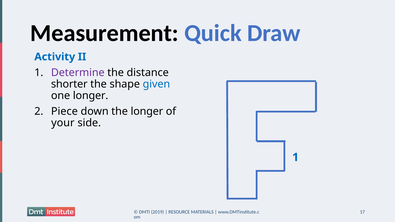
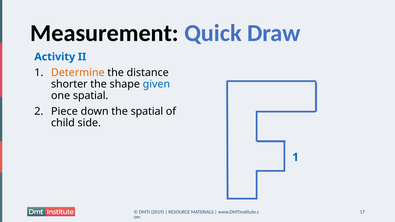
Determine colour: purple -> orange (78, 73)
one longer: longer -> spatial (91, 96)
the longer: longer -> spatial (147, 111)
your: your -> child (63, 123)
